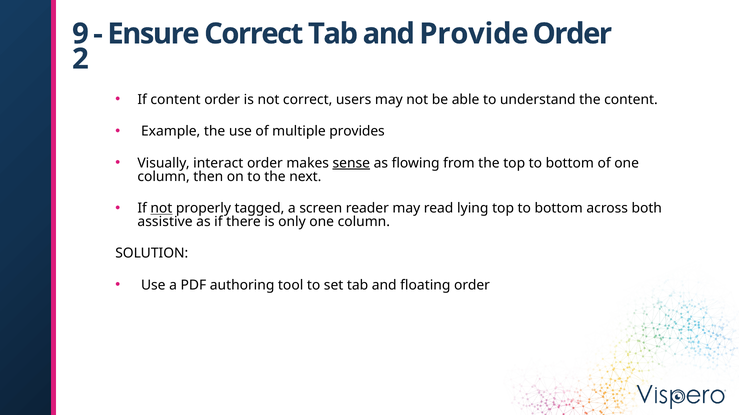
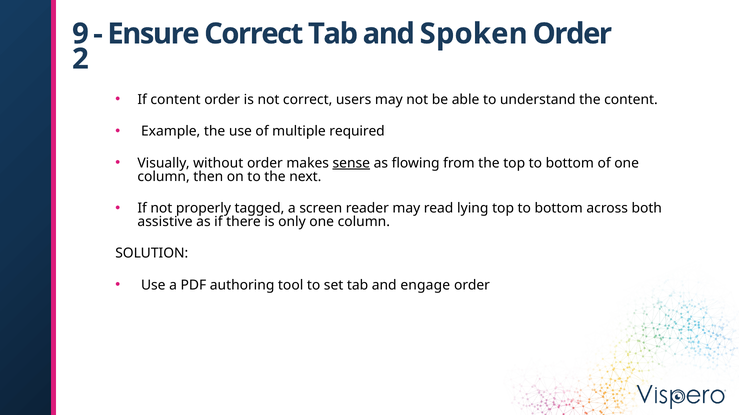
Provide: Provide -> Spoken (474, 34)
provides: provides -> required (357, 132)
interact: interact -> without (218, 163)
not underline: present -> none (161, 209)
floating: floating -> engage (425, 286)
